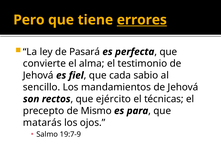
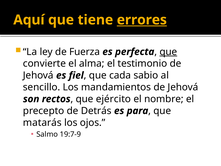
Pero: Pero -> Aquí (29, 20)
Pasará: Pasará -> Fuerza (85, 52)
que underline: none -> present (168, 52)
técnicas: técnicas -> nombre (164, 99)
Mismo: Mismo -> Detrás (96, 111)
